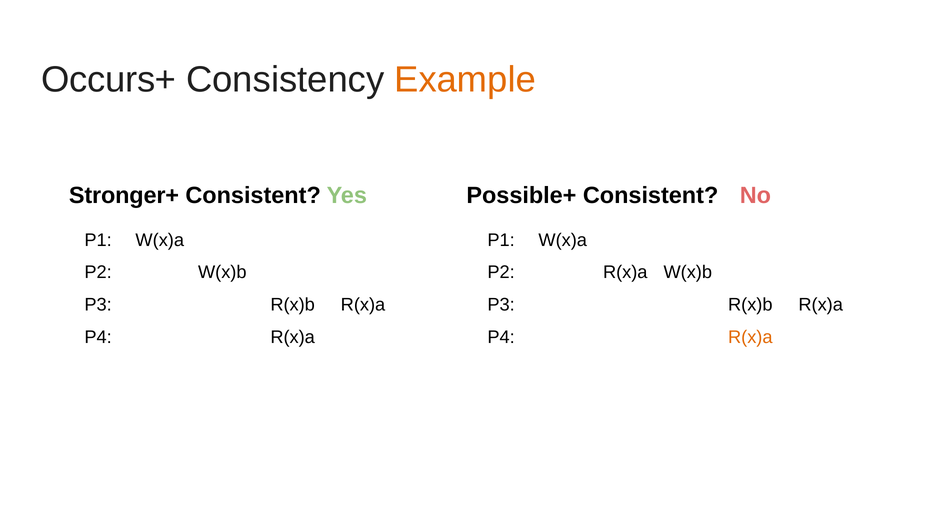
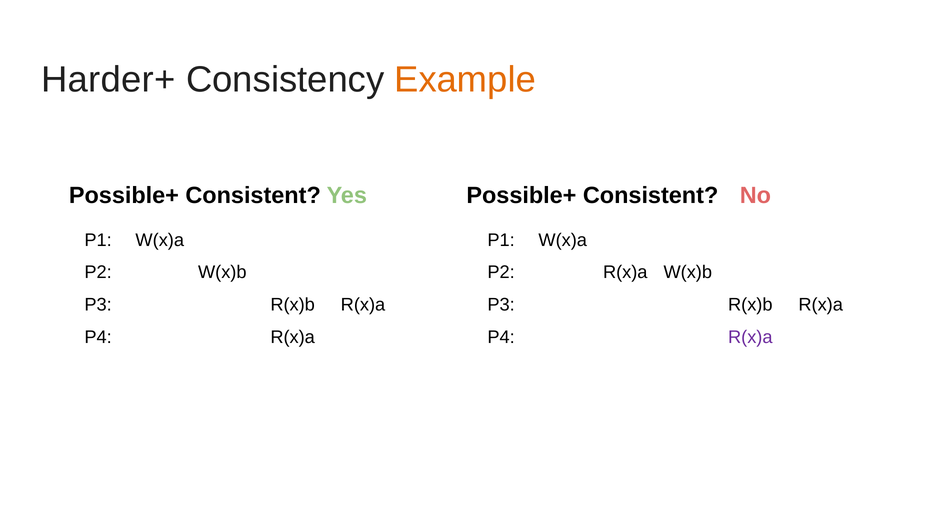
Occurs+: Occurs+ -> Harder+ (109, 79)
Stronger+: Stronger+ -> Possible+ (124, 195)
R(x)a colour: orange -> purple (750, 337)
